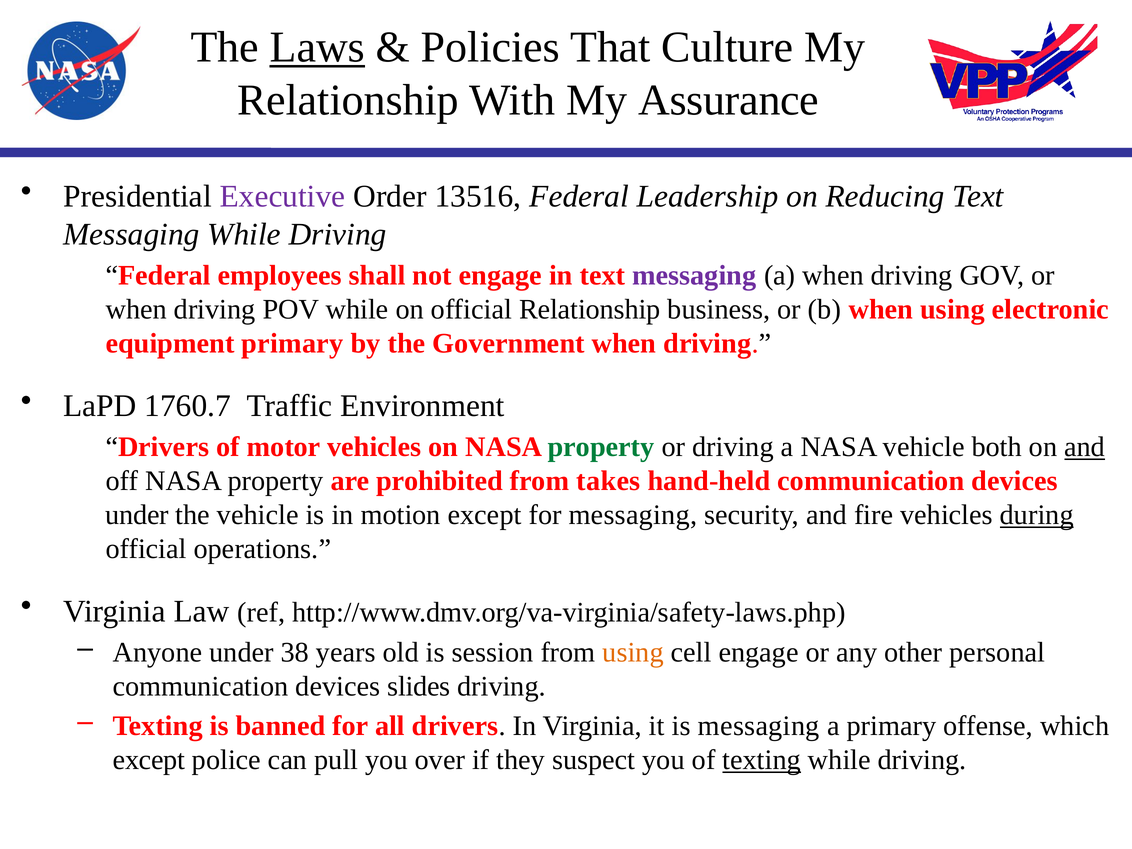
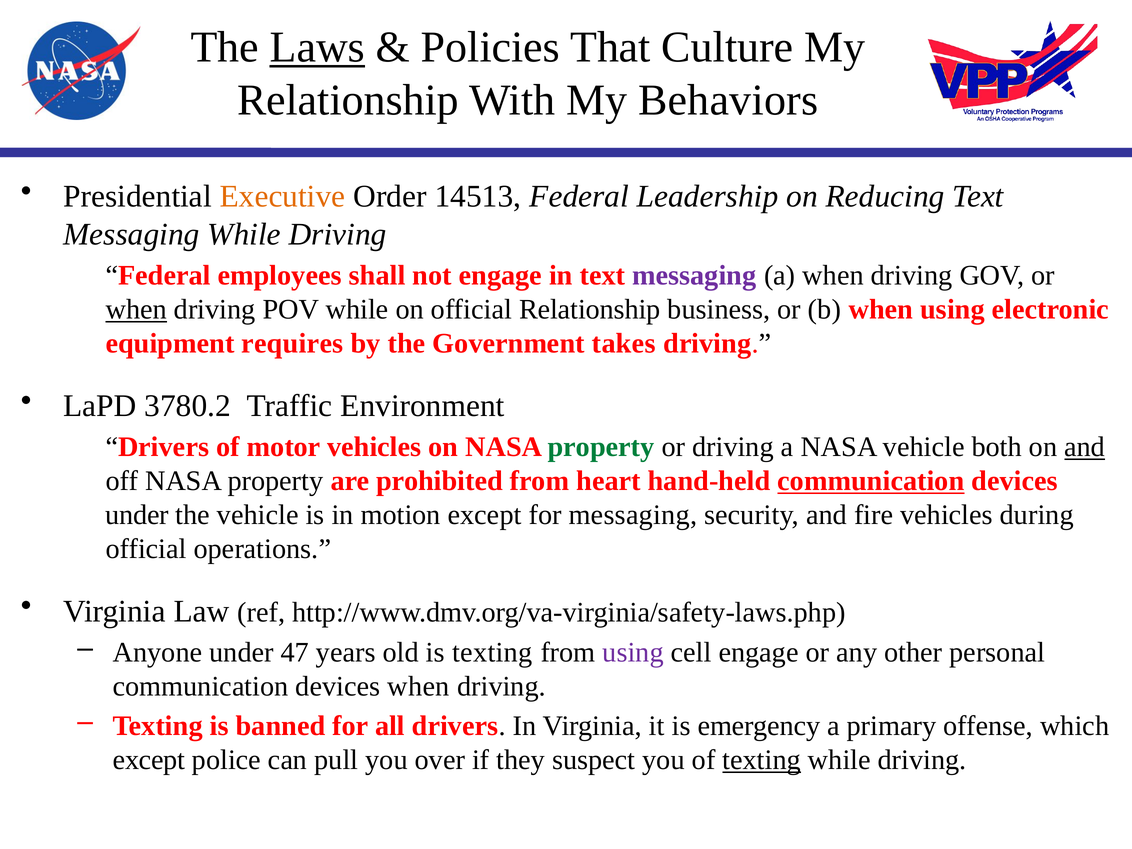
Assurance: Assurance -> Behaviors (728, 100)
Executive colour: purple -> orange (282, 197)
13516: 13516 -> 14513 (478, 197)
when underline: none -> present (136, 310)
equipment primary: primary -> requires (292, 343)
Government when: when -> takes (624, 343)
1760.7: 1760.7 -> 3780.2 (188, 406)
takes: takes -> heart (609, 481)
communication underline: none -> present (871, 481)
during underline: present -> none (1037, 515)
38: 38 -> 47 (295, 652)
is session: session -> texting (492, 652)
using colour: orange -> purple (633, 652)
devices slides: slides -> when (419, 686)
is messaging: messaging -> emergency (759, 726)
